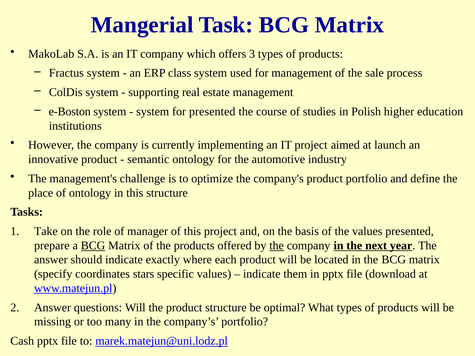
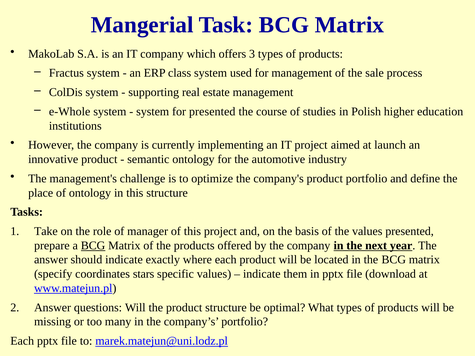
e-Boston: e-Boston -> e-Whole (70, 112)
the underline: present -> none (277, 246)
Cash: Cash -> Each (22, 341)
